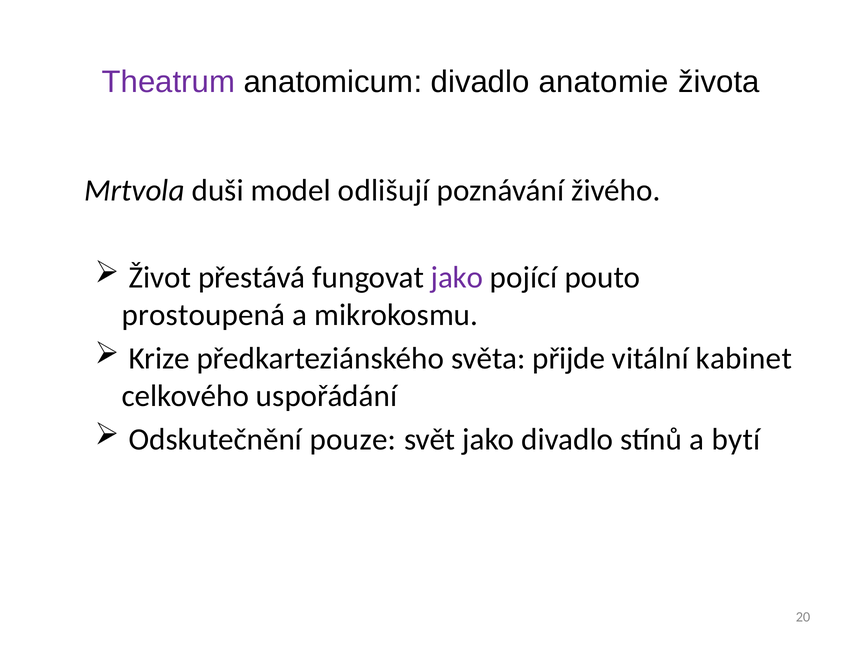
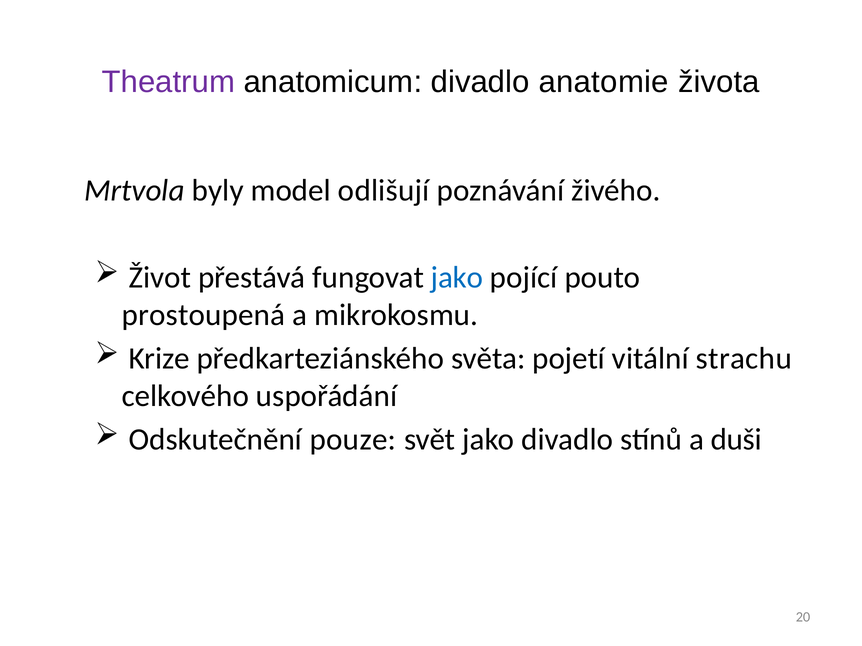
duši: duši -> byly (218, 191)
jako colour: purple -> blue (457, 278)
přijde: přijde -> pojetí (569, 359)
kabinet: kabinet -> strachu (744, 359)
bytí: bytí -> duši (736, 440)
